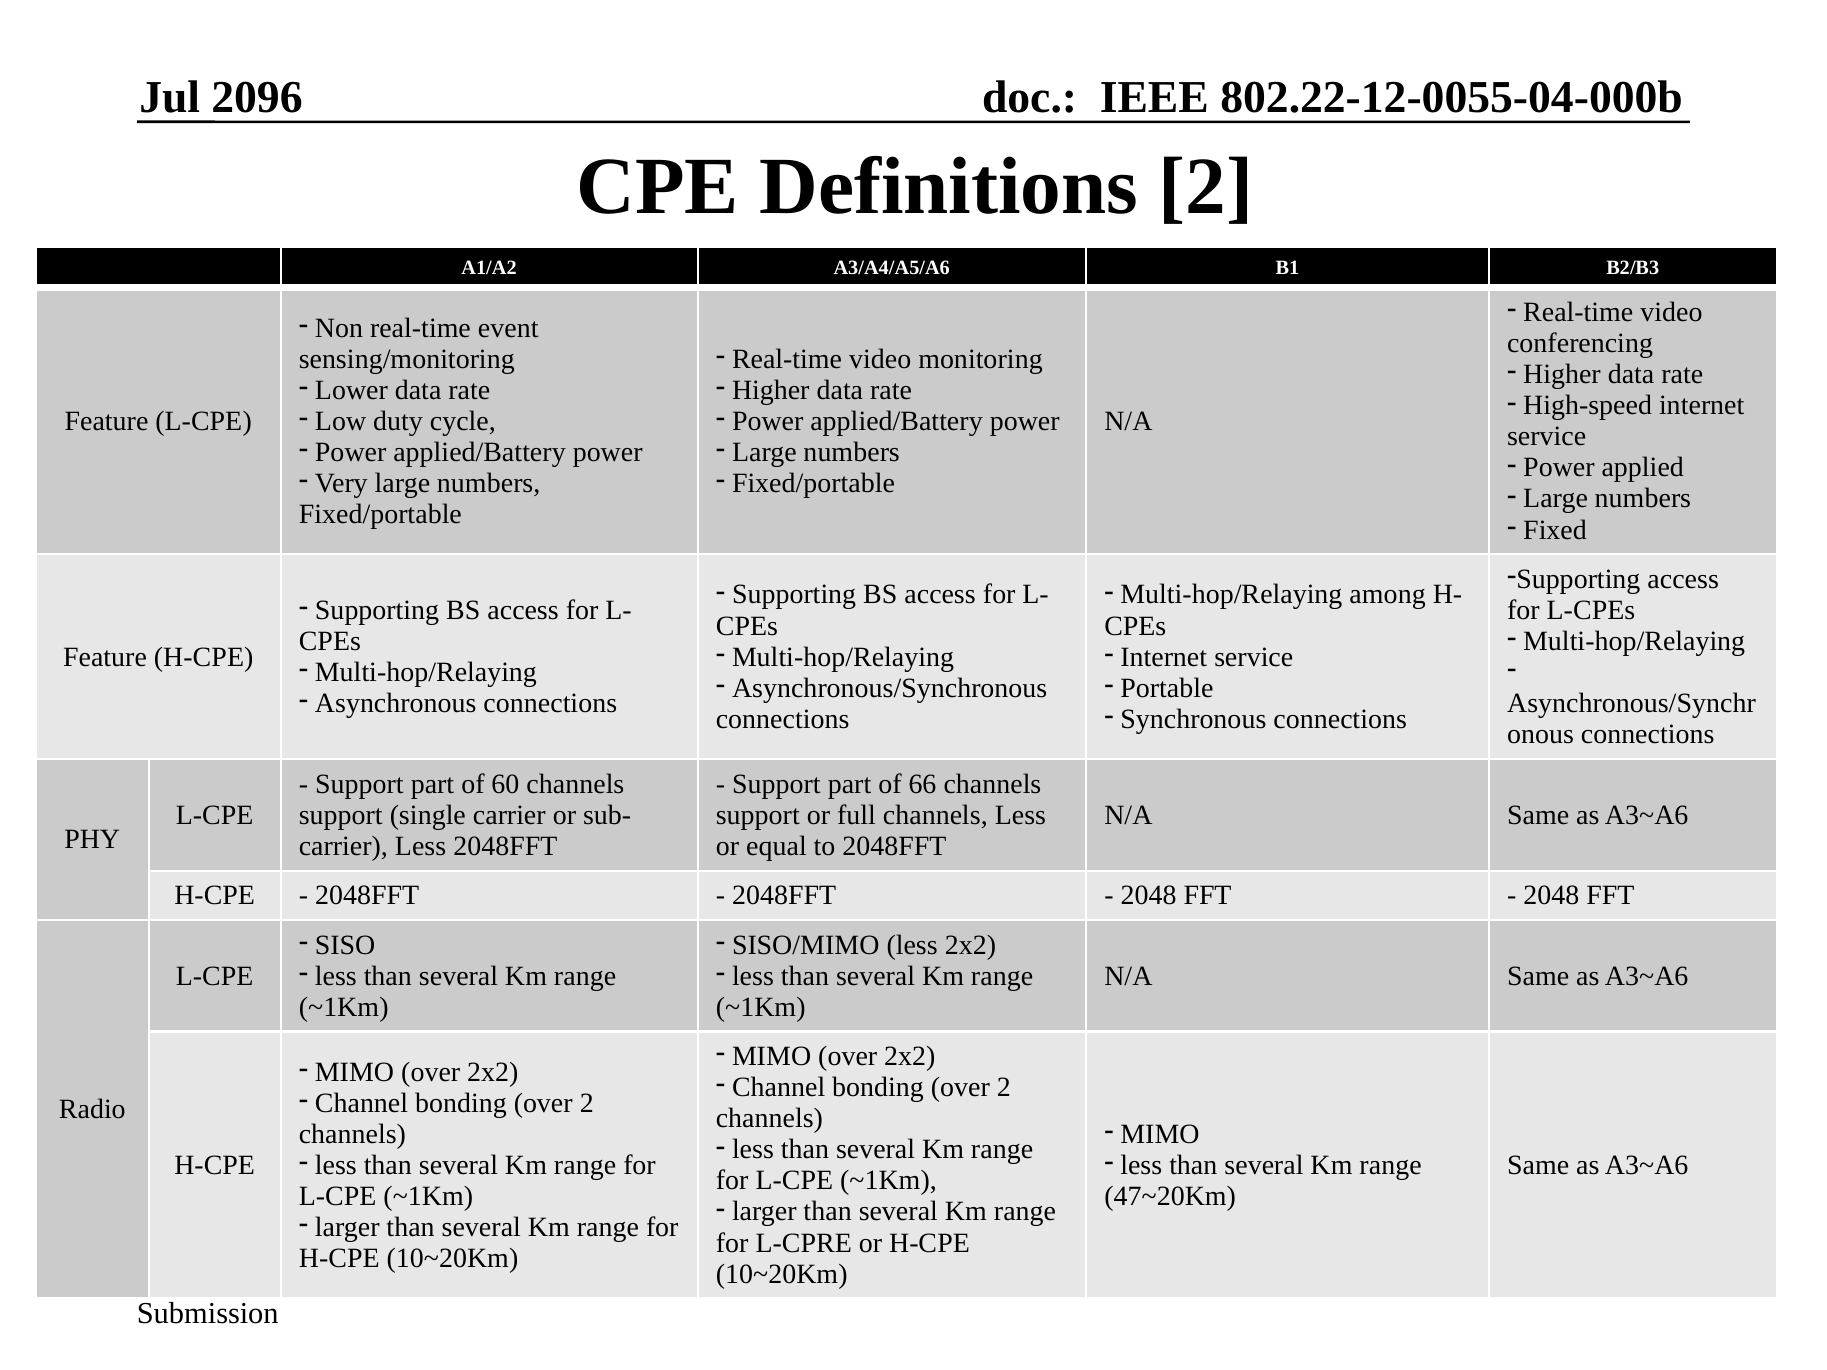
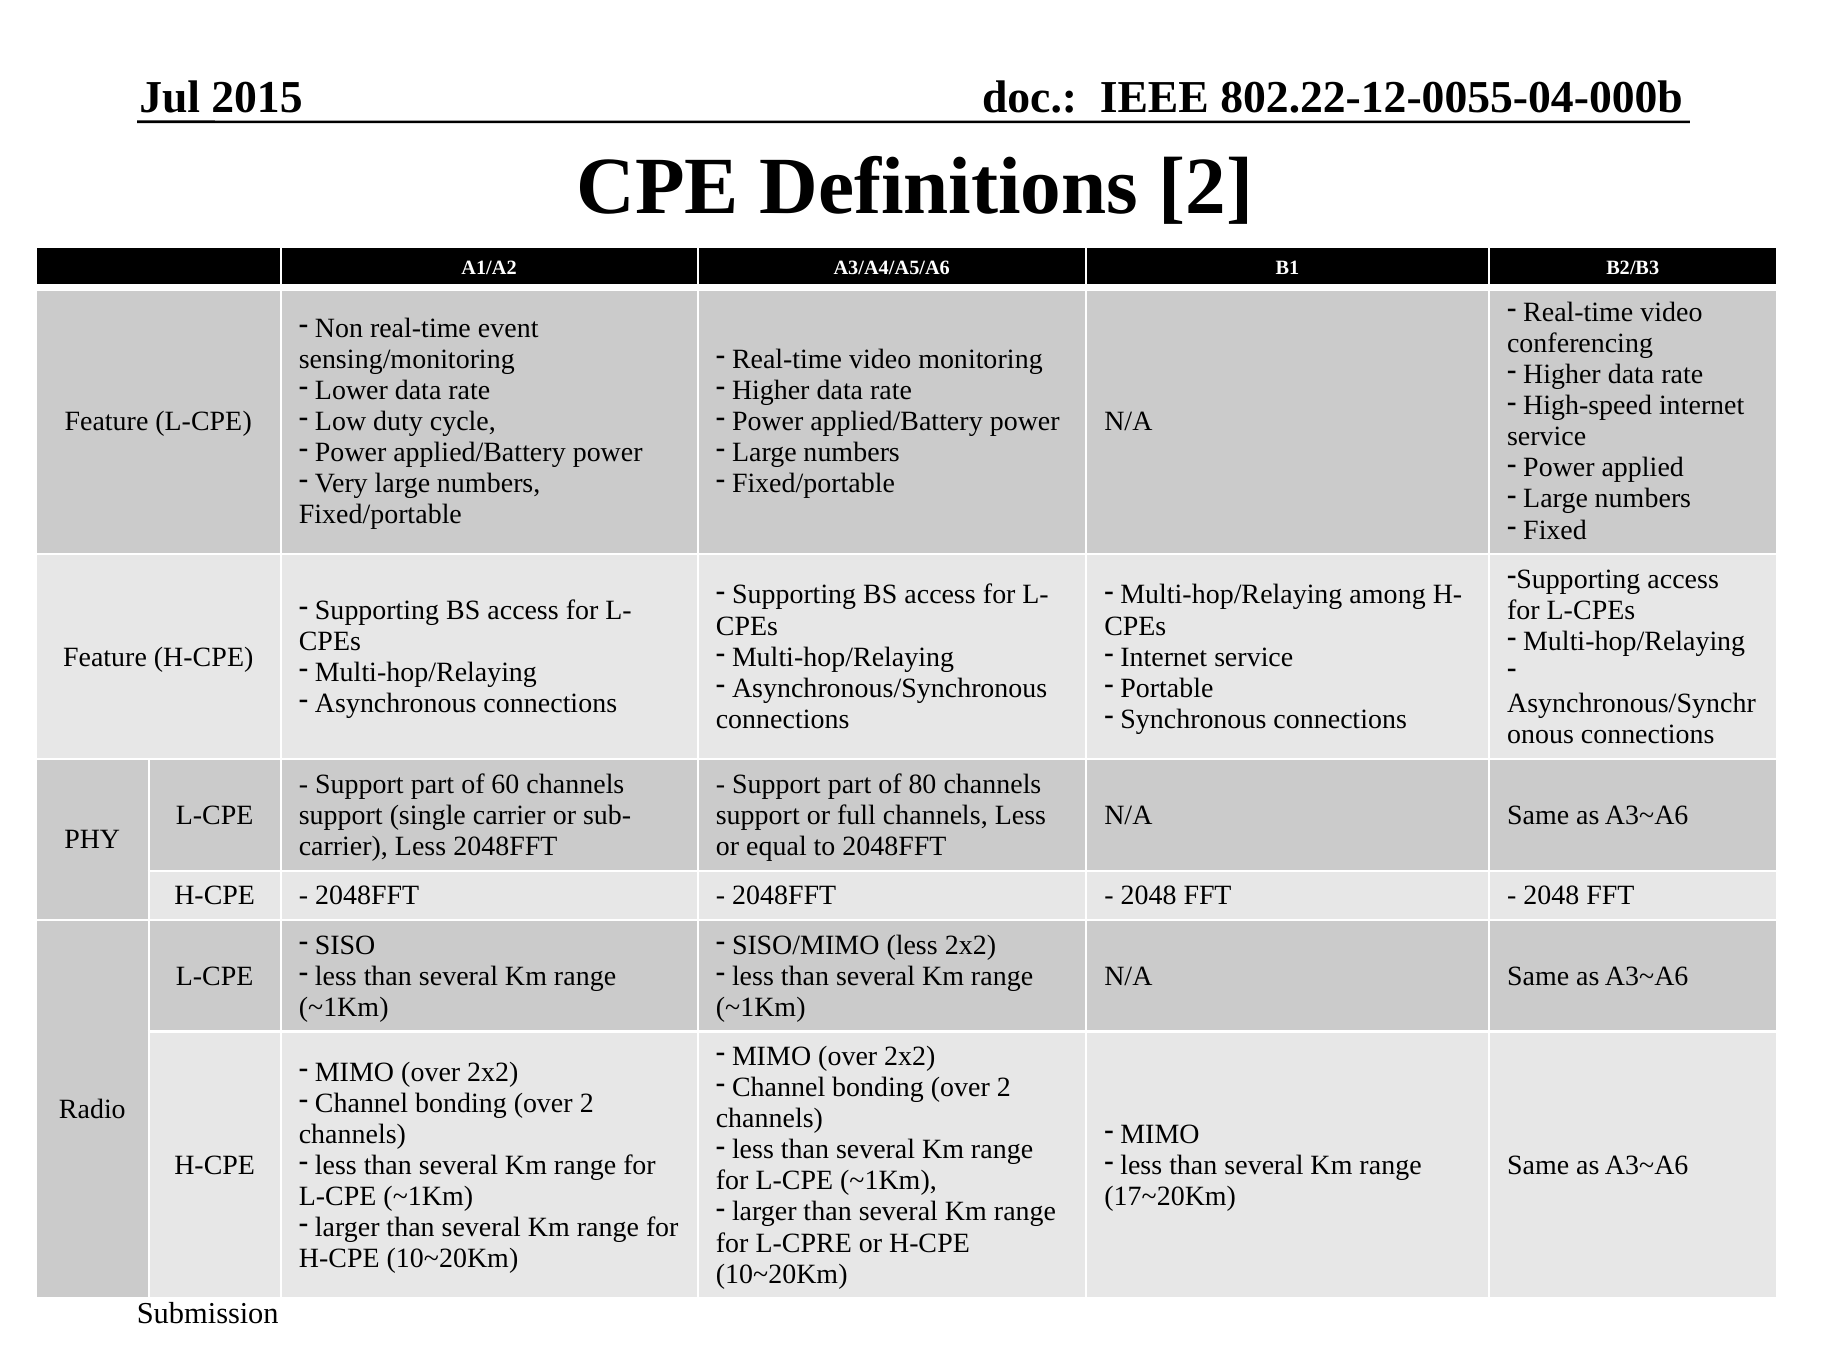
2096: 2096 -> 2015 (257, 97)
66: 66 -> 80 (922, 784)
47~20Km: 47~20Km -> 17~20Km (1170, 1196)
